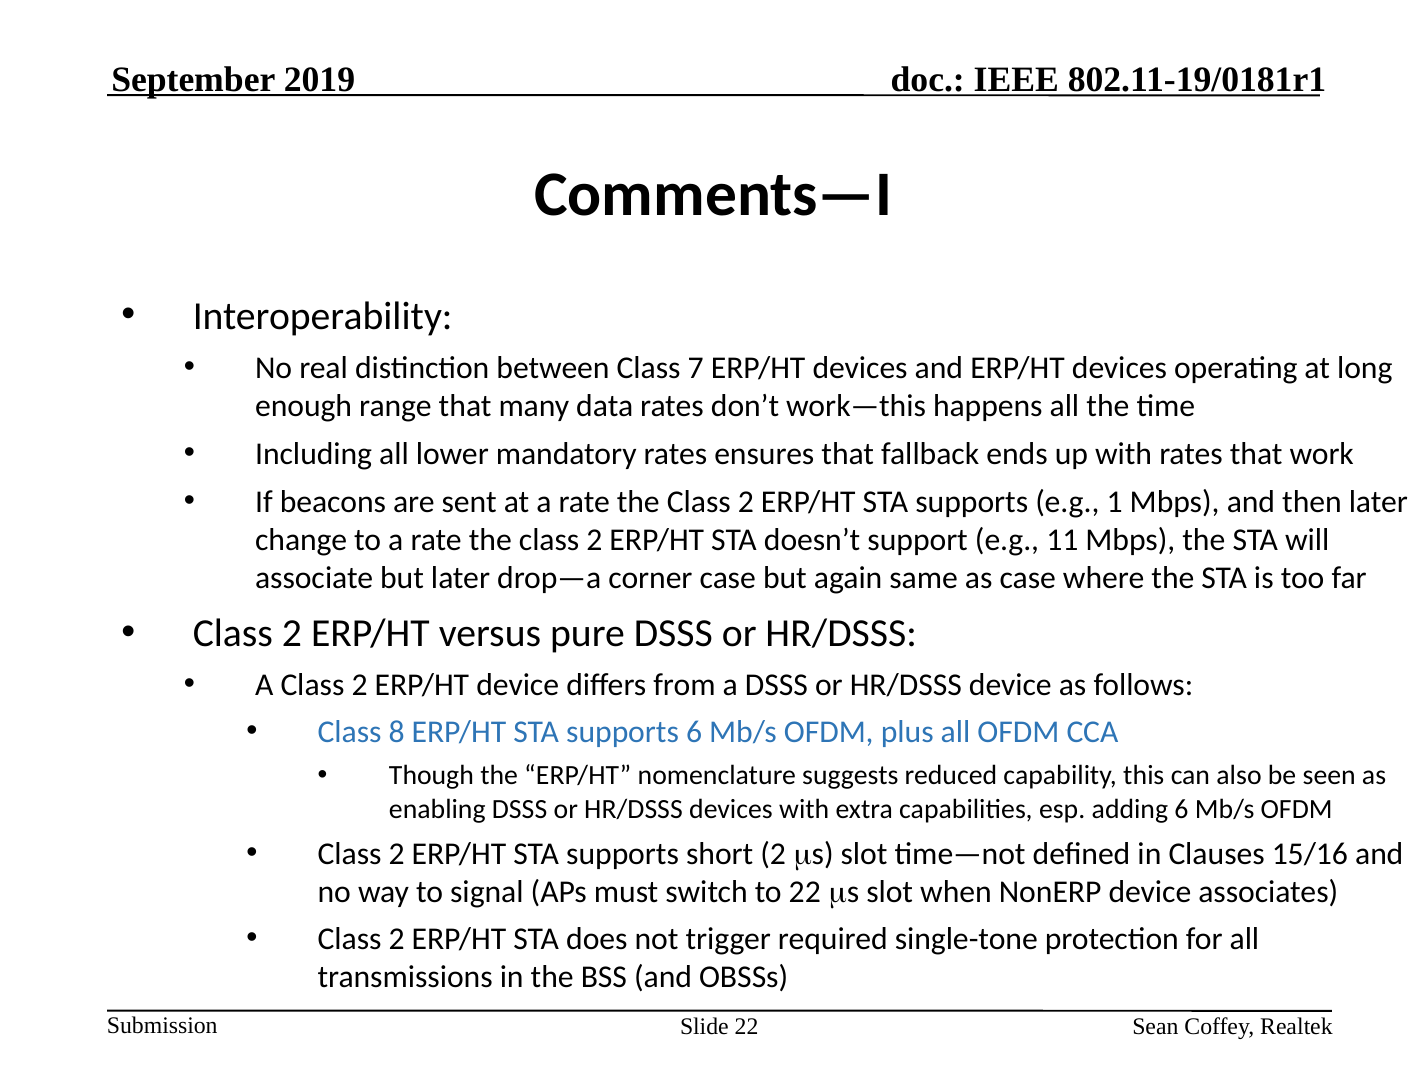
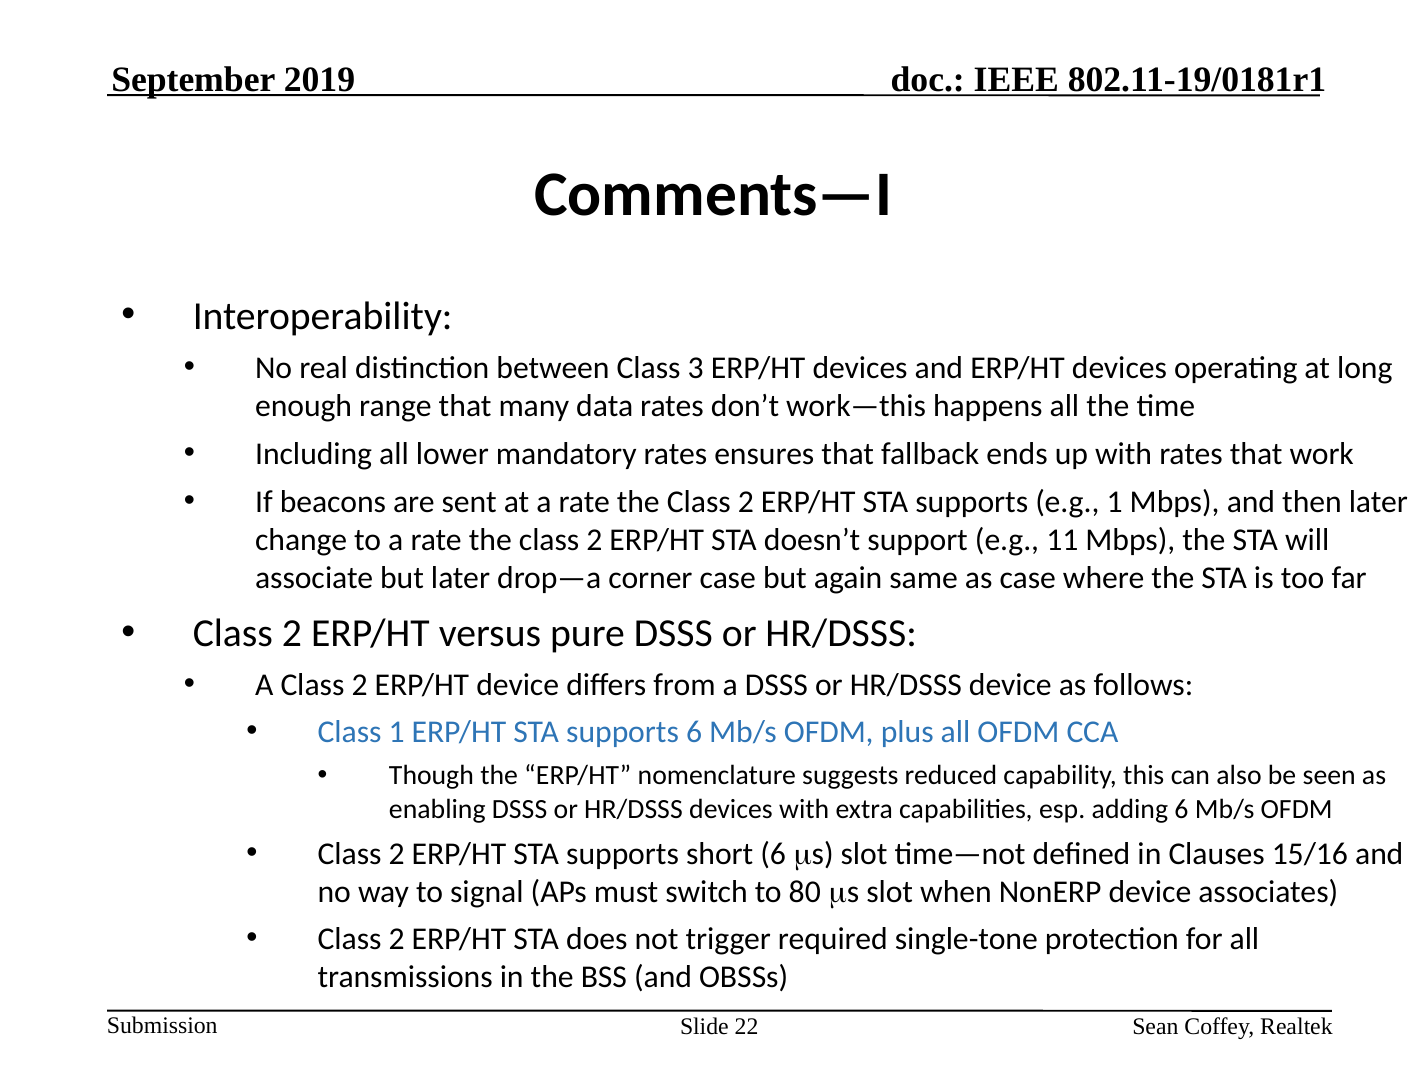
7: 7 -> 3 (696, 368)
Class 8: 8 -> 1 (397, 732)
short 2: 2 -> 6 (773, 854)
to 22: 22 -> 80 (805, 892)
